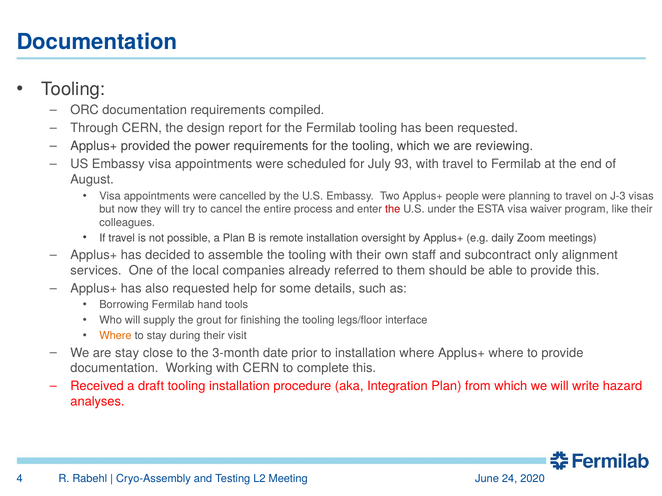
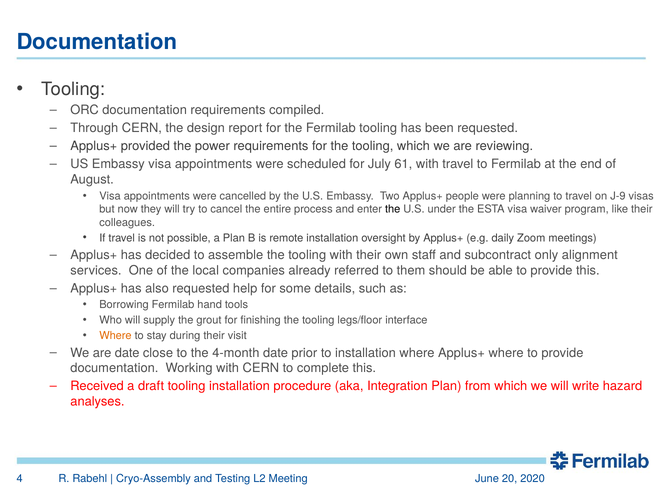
93: 93 -> 61 (403, 164)
J-3: J-3 -> J-9 (618, 196)
the colour: red -> black (393, 209)
are stay: stay -> date (127, 353)
3-month: 3-month -> 4-month (236, 353)
24: 24 -> 20 (510, 479)
